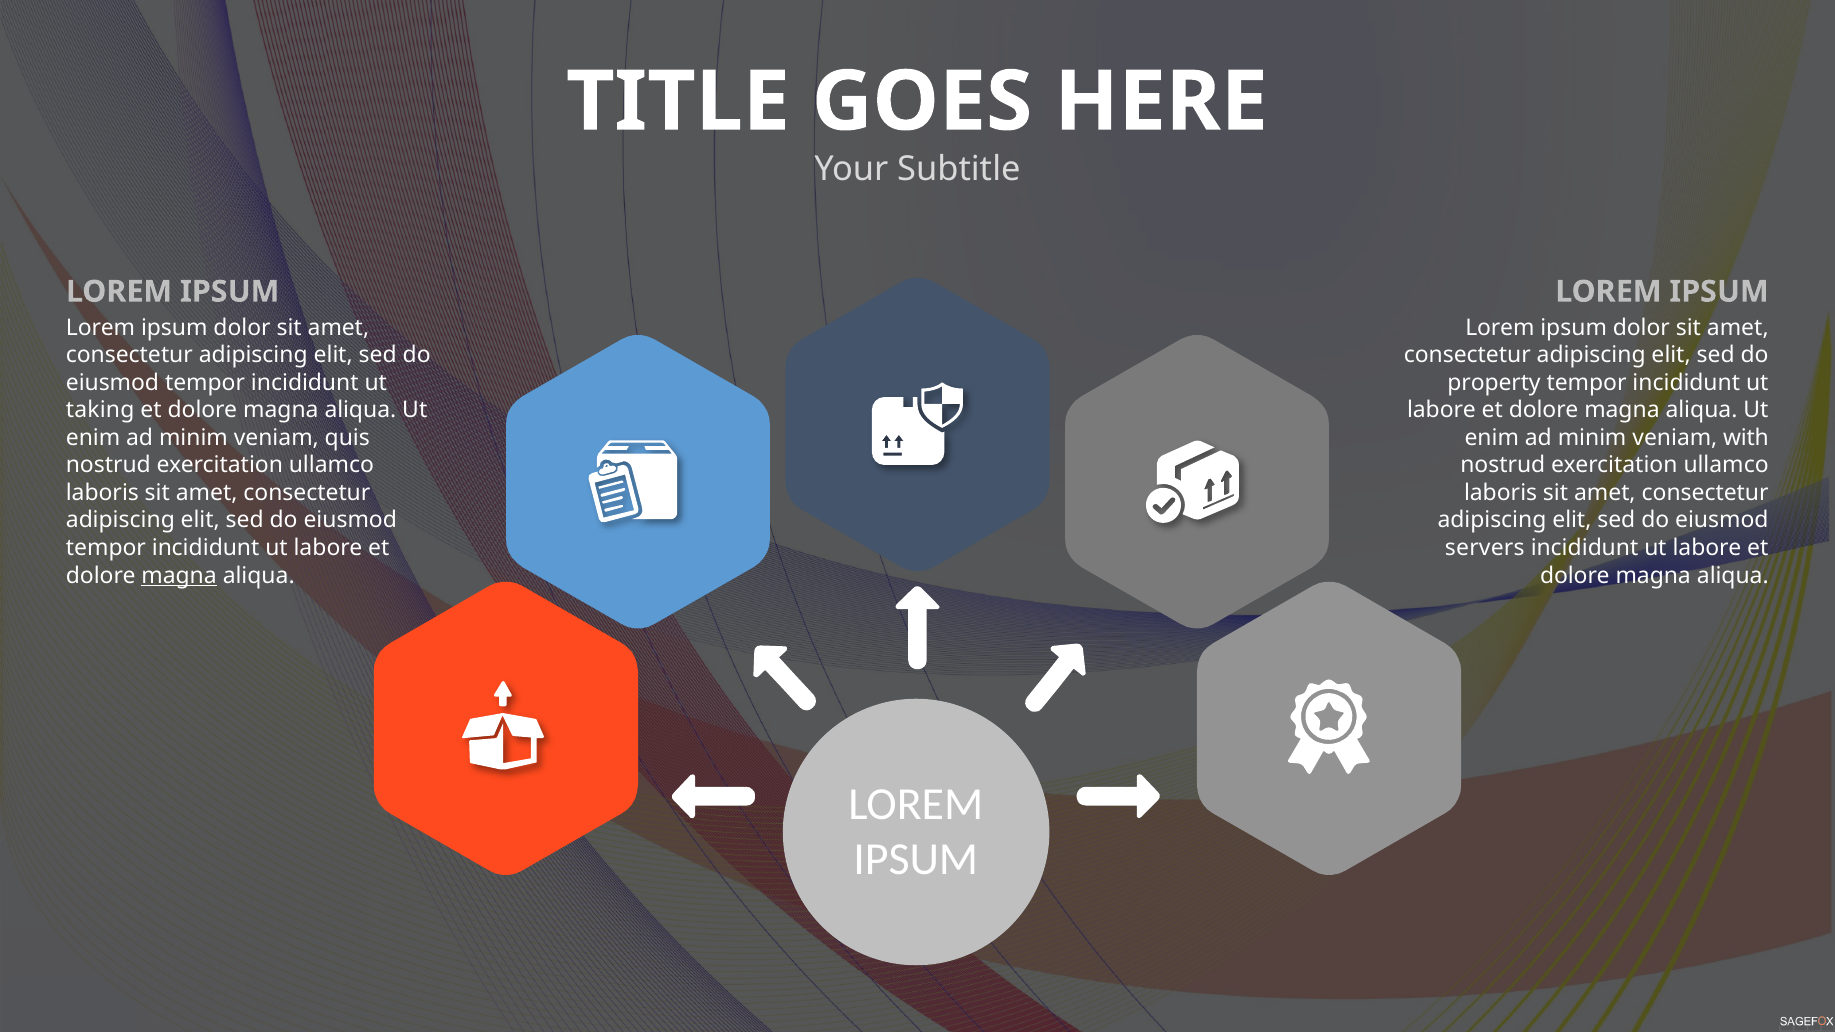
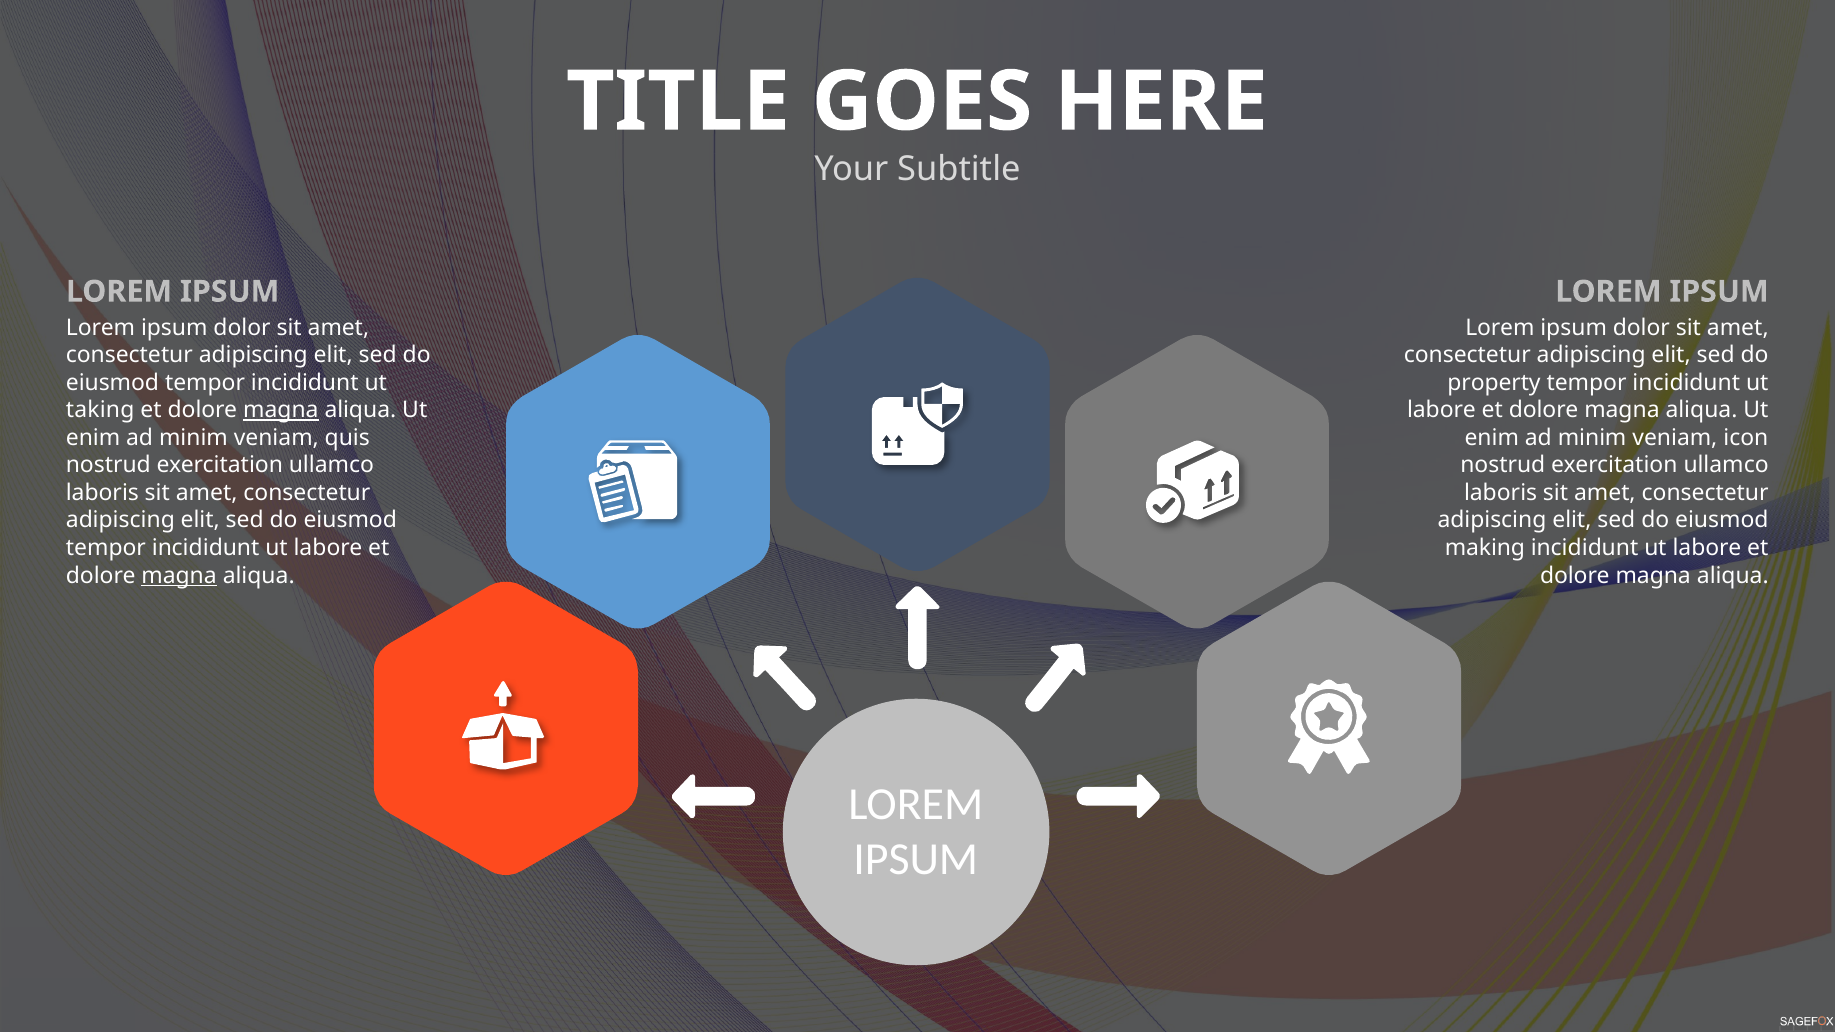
magna underline: none -> present (281, 410)
with: with -> icon (1746, 438)
servers: servers -> making (1485, 548)
